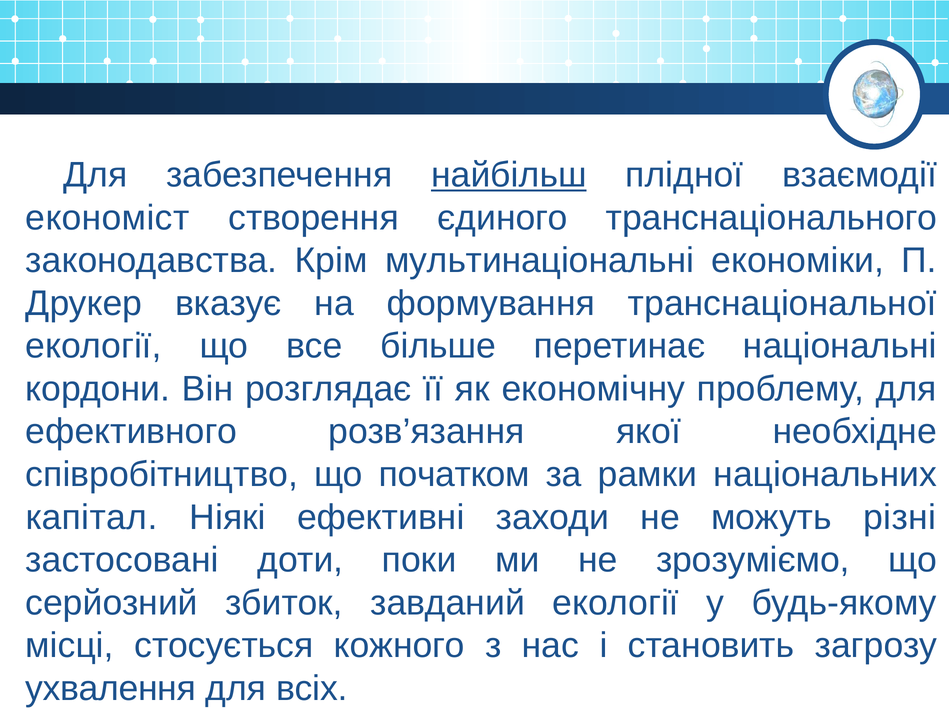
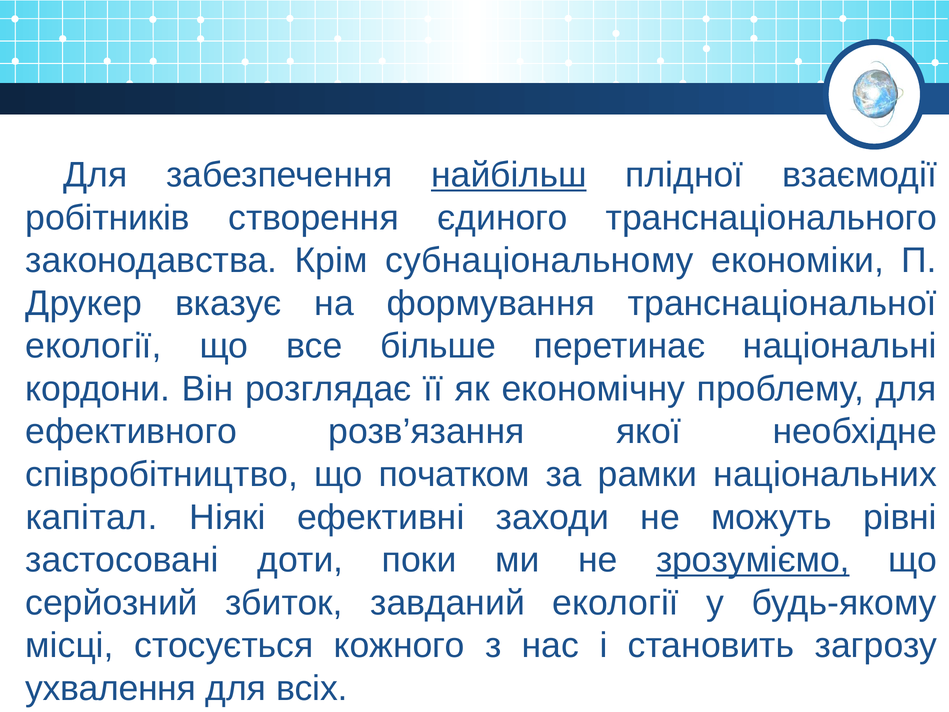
економіст: економіст -> робітників (108, 218)
мультинаціональні: мультинаціональні -> субнаціональному (539, 261)
різні: різні -> рівні (900, 517)
зрозуміємо underline: none -> present (753, 560)
